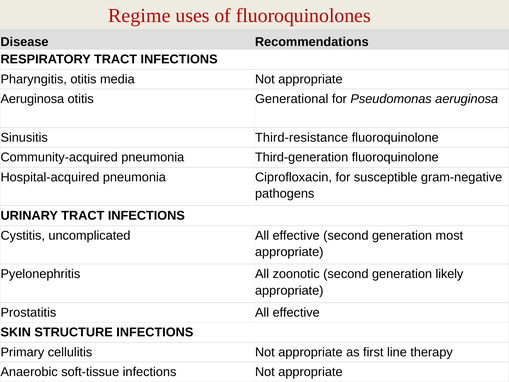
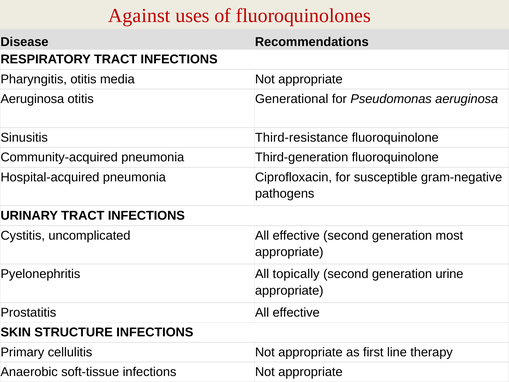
Regime: Regime -> Against (139, 16)
zoonotic: zoonotic -> topically (296, 274)
likely: likely -> urine (449, 274)
